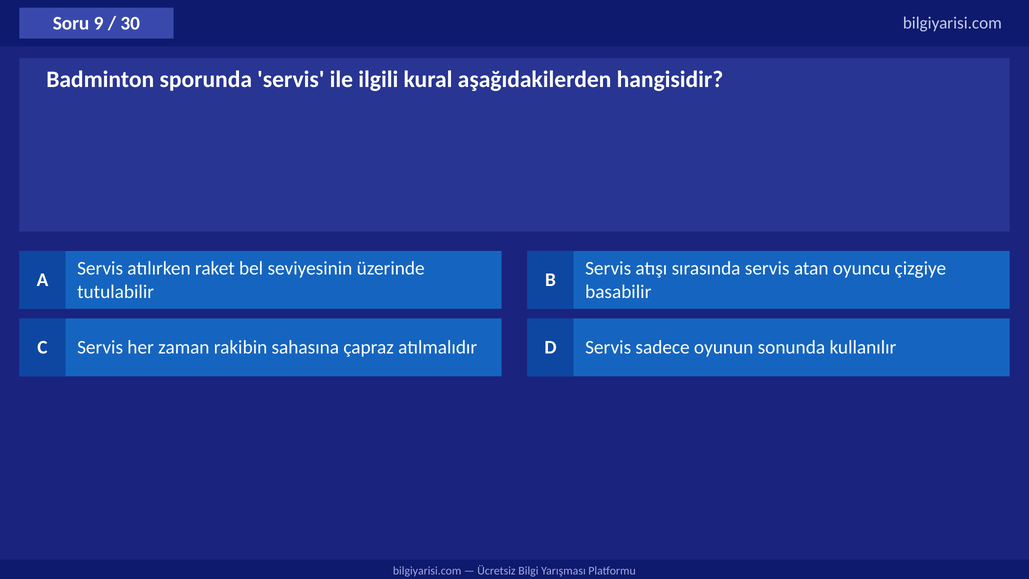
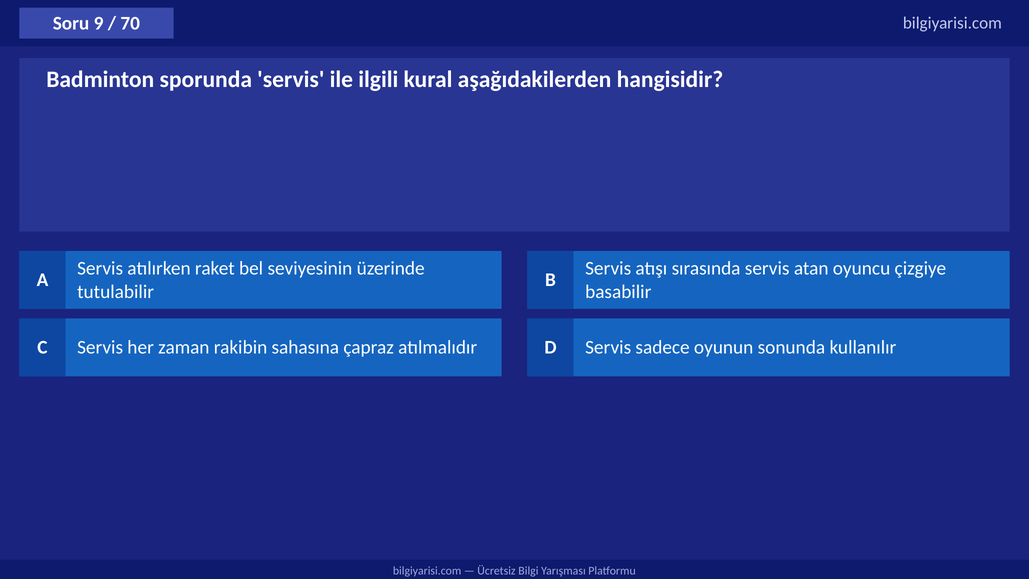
30: 30 -> 70 (130, 24)
